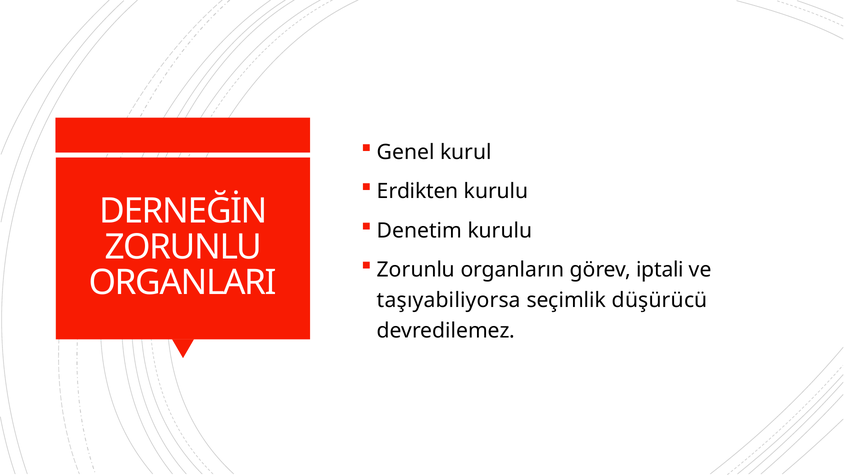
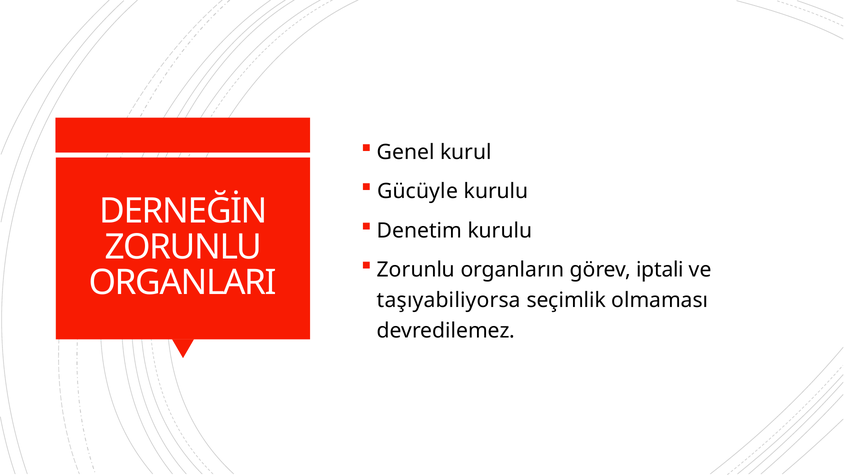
Erdikten: Erdikten -> Gücüyle (418, 192)
düşürücü: düşürücü -> olmaması (660, 300)
